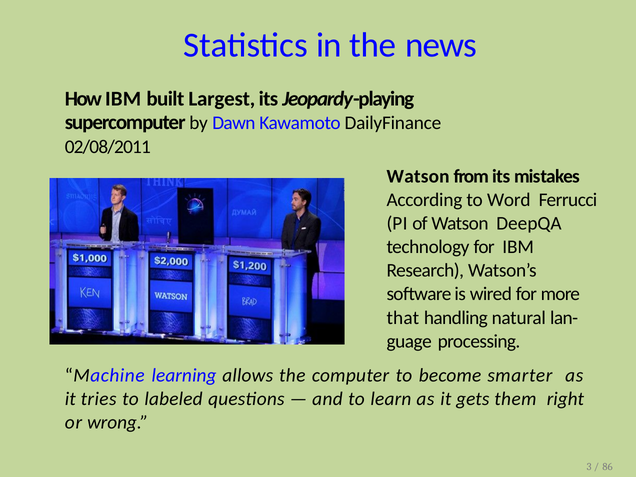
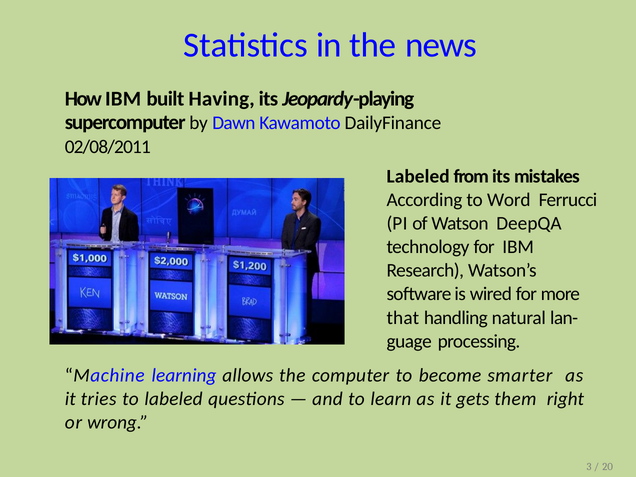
Largest: Largest -> Having (222, 99)
Watson: Watson -> Labeled (418, 176)
86: 86 -> 20 (608, 467)
